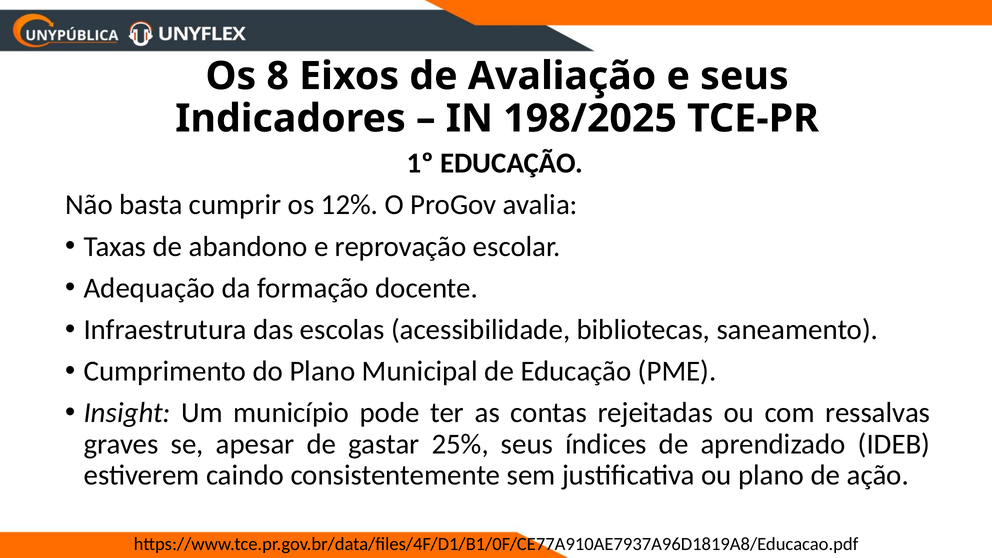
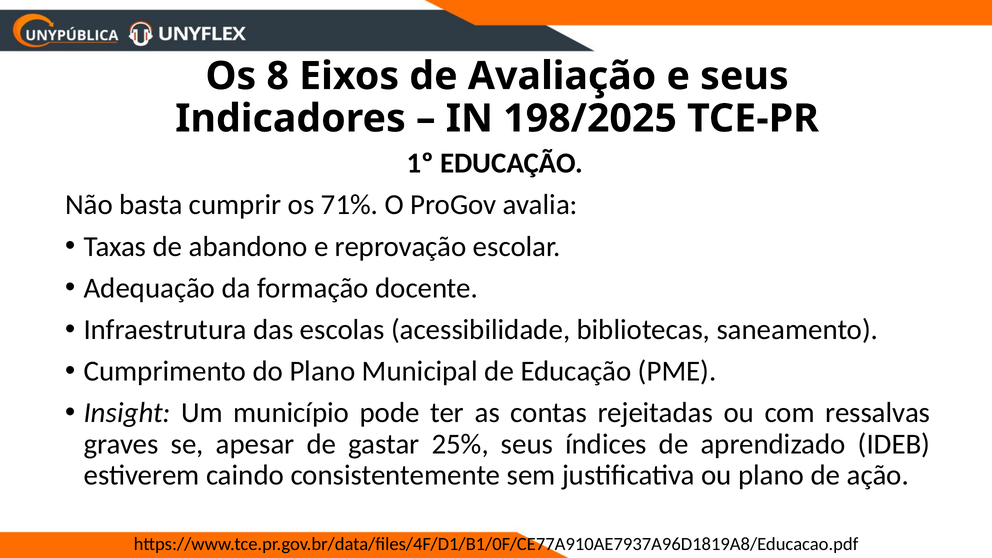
12%: 12% -> 71% (350, 205)
